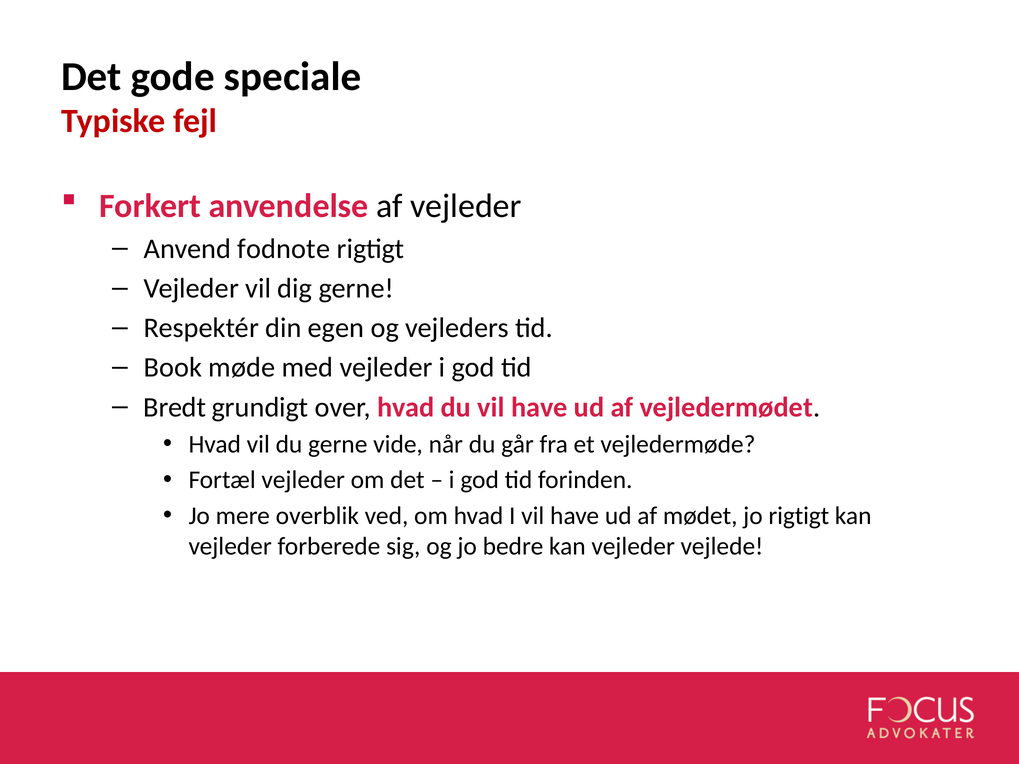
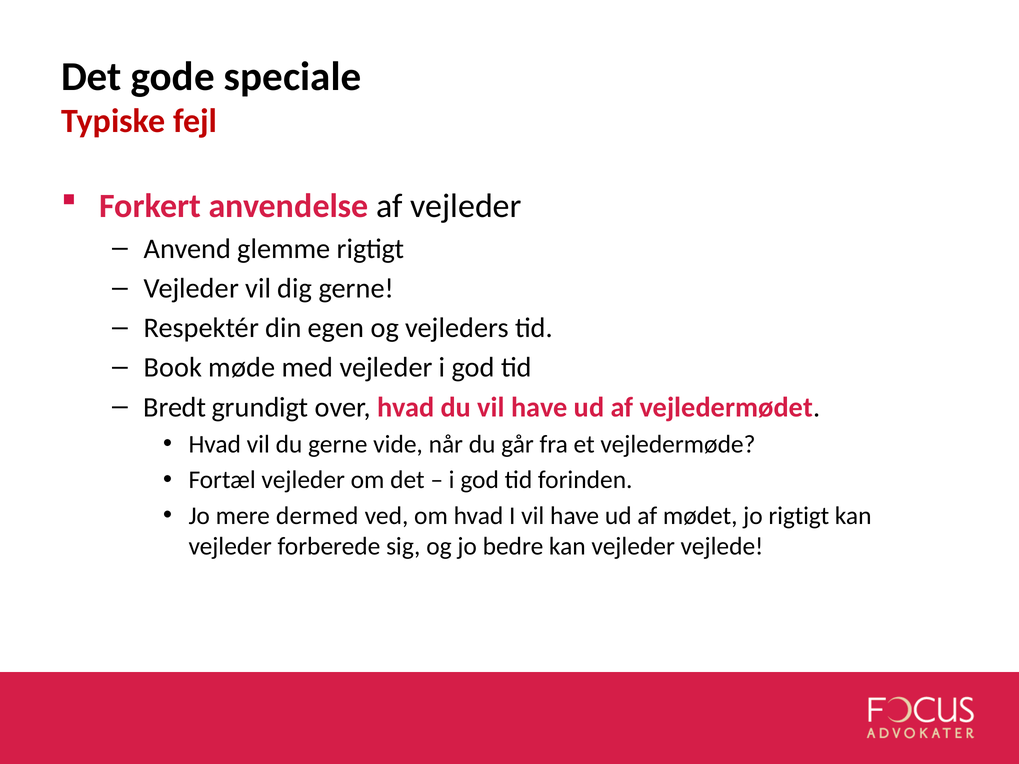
fodnote: fodnote -> glemme (284, 249)
overblik: overblik -> dermed (317, 516)
